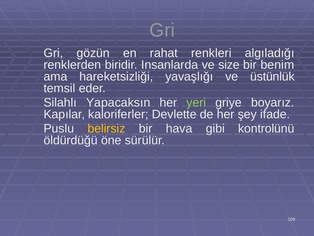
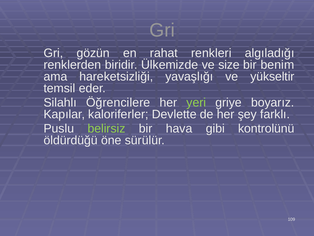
Insanlarda: Insanlarda -> Ülkemizde (170, 65)
üstünlük: üstünlük -> yükseltir (272, 76)
Yapacaksın: Yapacaksın -> Öğrencilere (118, 102)
ifade: ifade -> farklı (275, 114)
belirsiz colour: yellow -> light green (106, 128)
